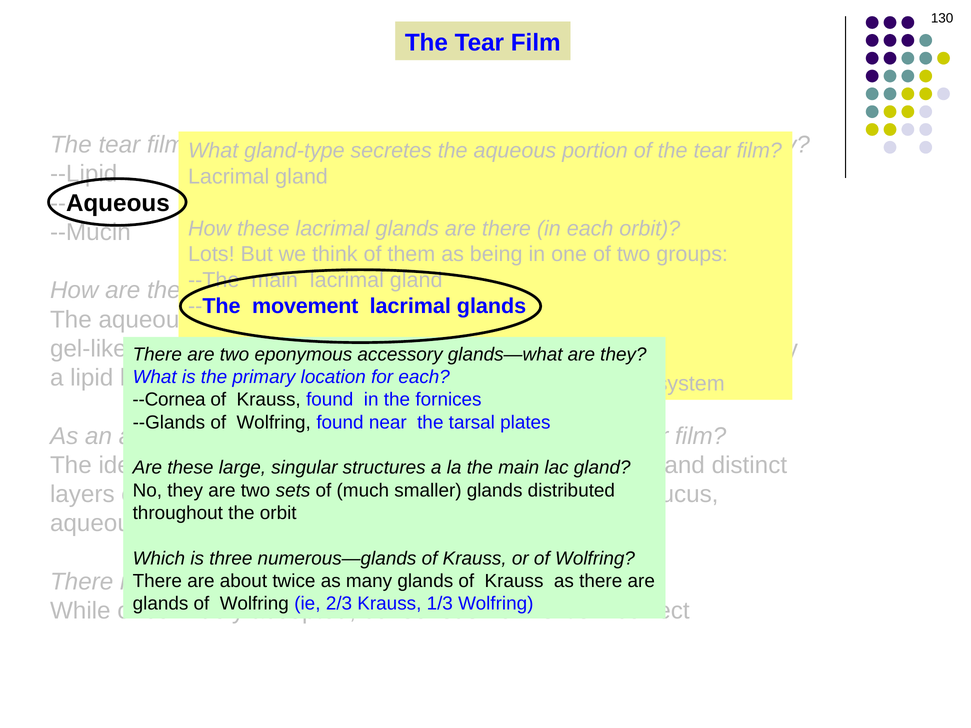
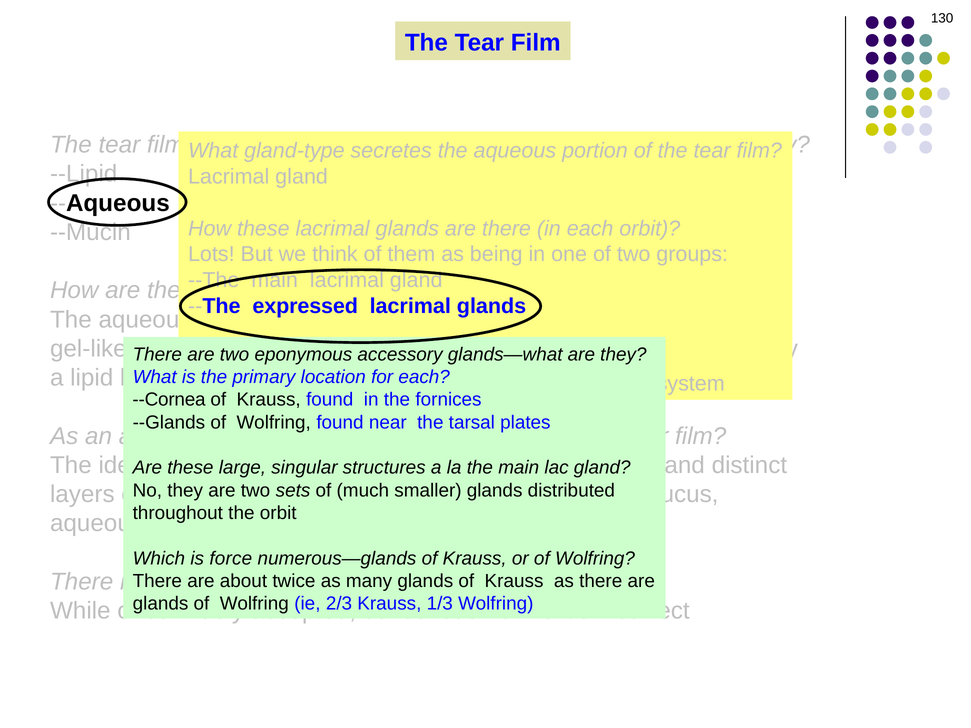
movement: movement -> expressed (305, 306)
is three: three -> force (231, 559)
